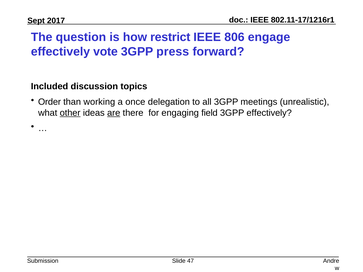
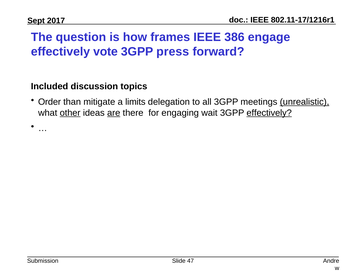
restrict: restrict -> frames (170, 37)
806: 806 -> 386 (234, 37)
working: working -> mitigate (99, 102)
once: once -> limits (135, 102)
unrealistic underline: none -> present (305, 102)
field: field -> wait (209, 113)
effectively underline: none -> present (269, 113)
